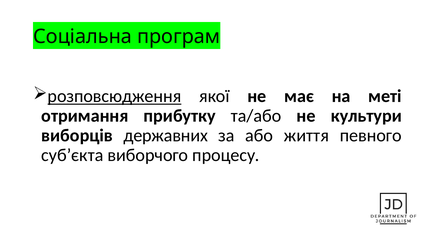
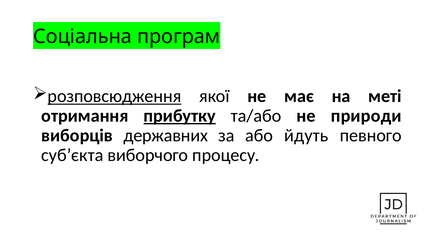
прибутку underline: none -> present (180, 116)
культури: культури -> природи (366, 116)
життя: життя -> йдуть (306, 135)
